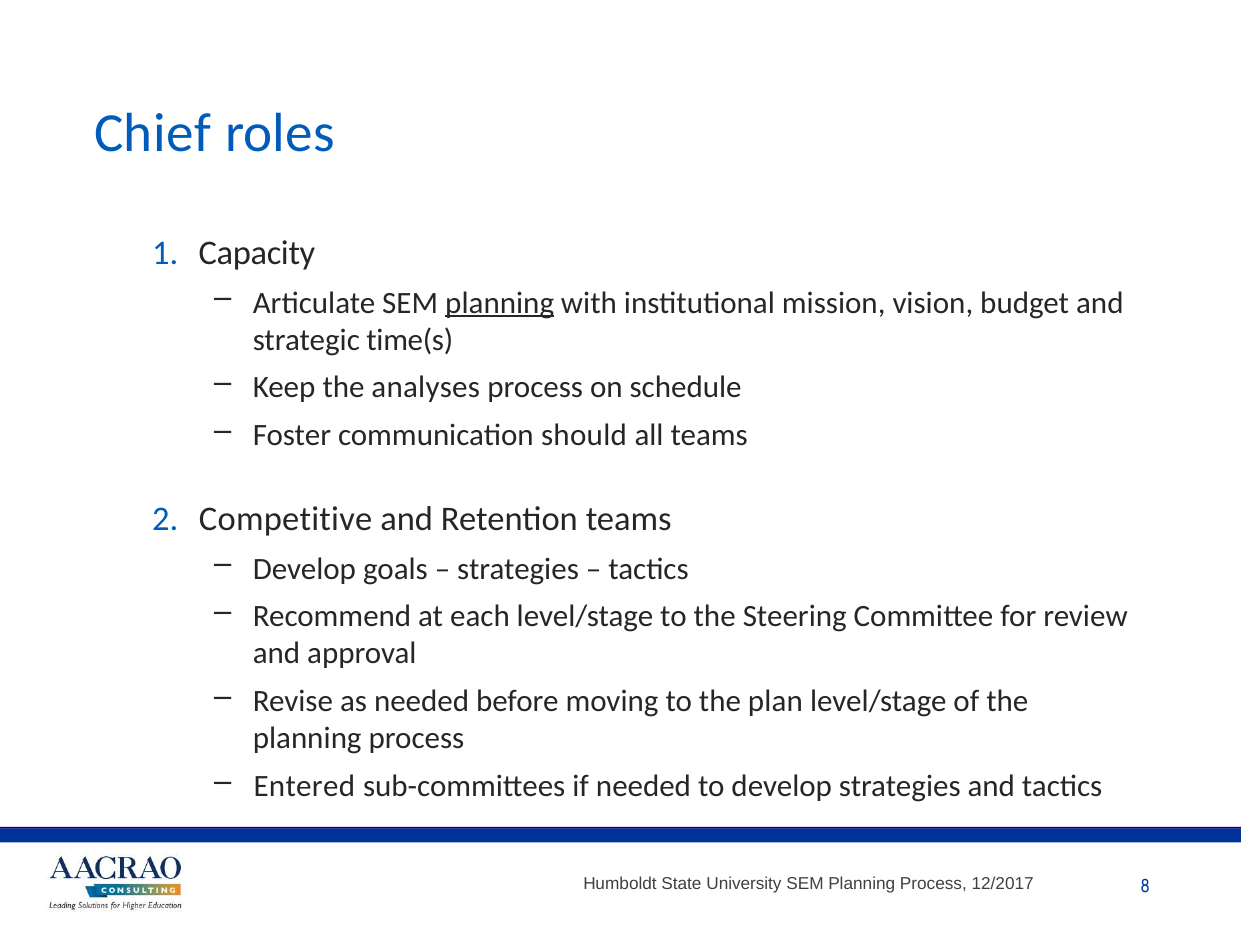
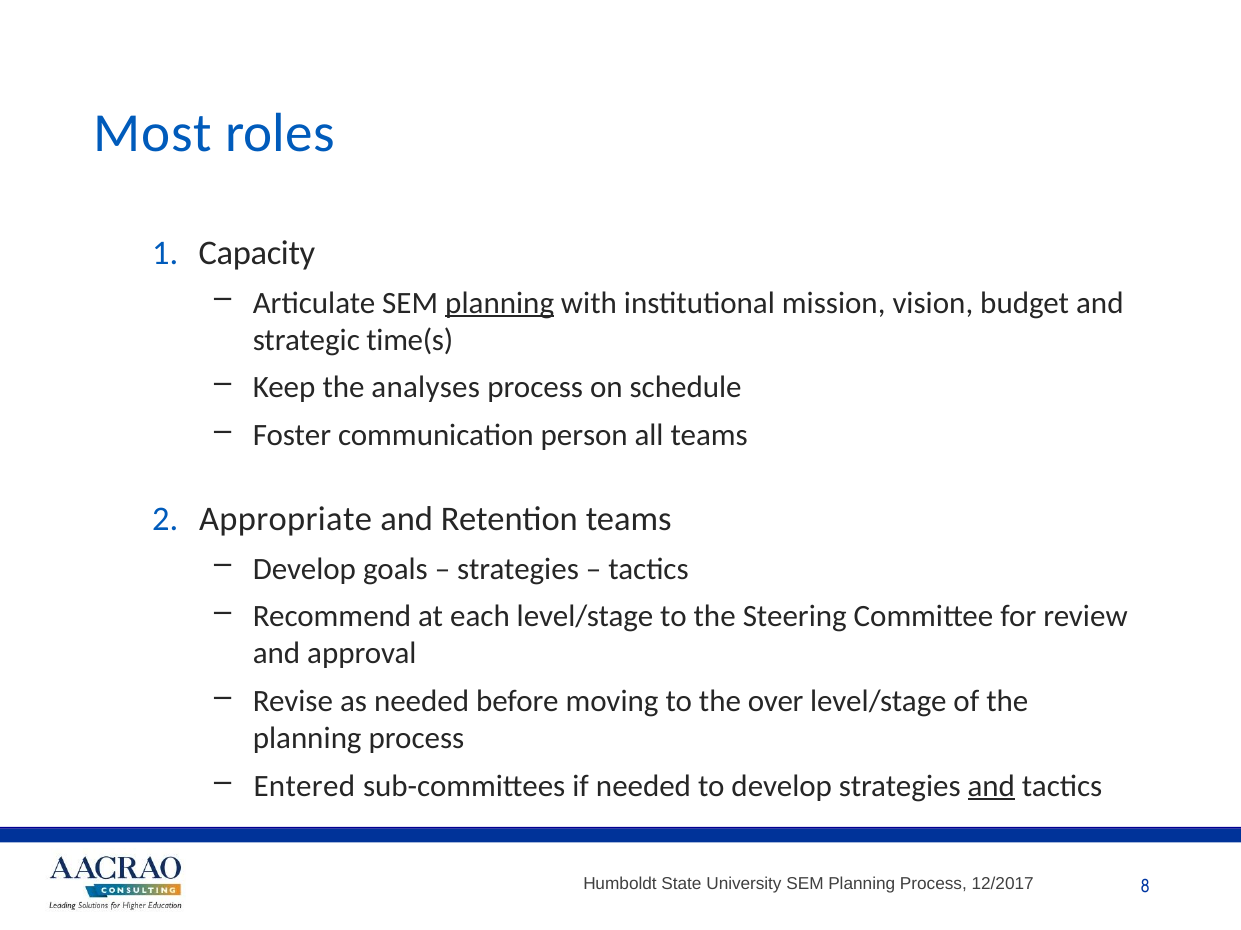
Chief: Chief -> Most (153, 134)
should: should -> person (584, 435)
Competitive: Competitive -> Appropriate (286, 520)
plan: plan -> over (776, 702)
and underline: none -> present (991, 786)
